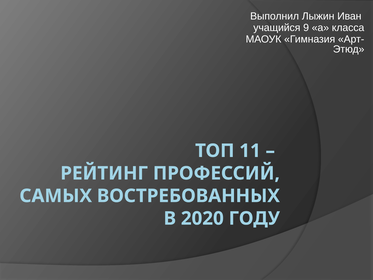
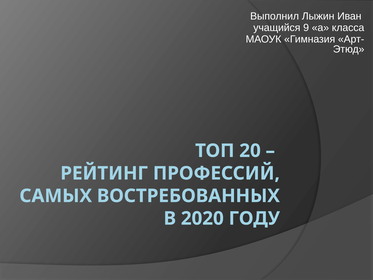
11: 11 -> 20 (250, 151)
